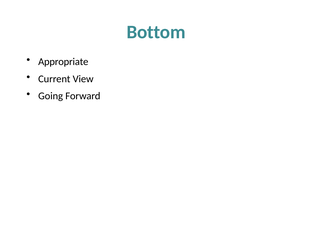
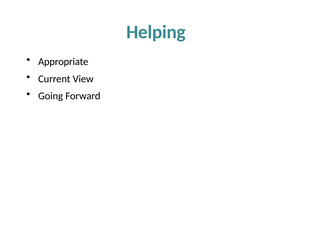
Bottom: Bottom -> Helping (156, 32)
